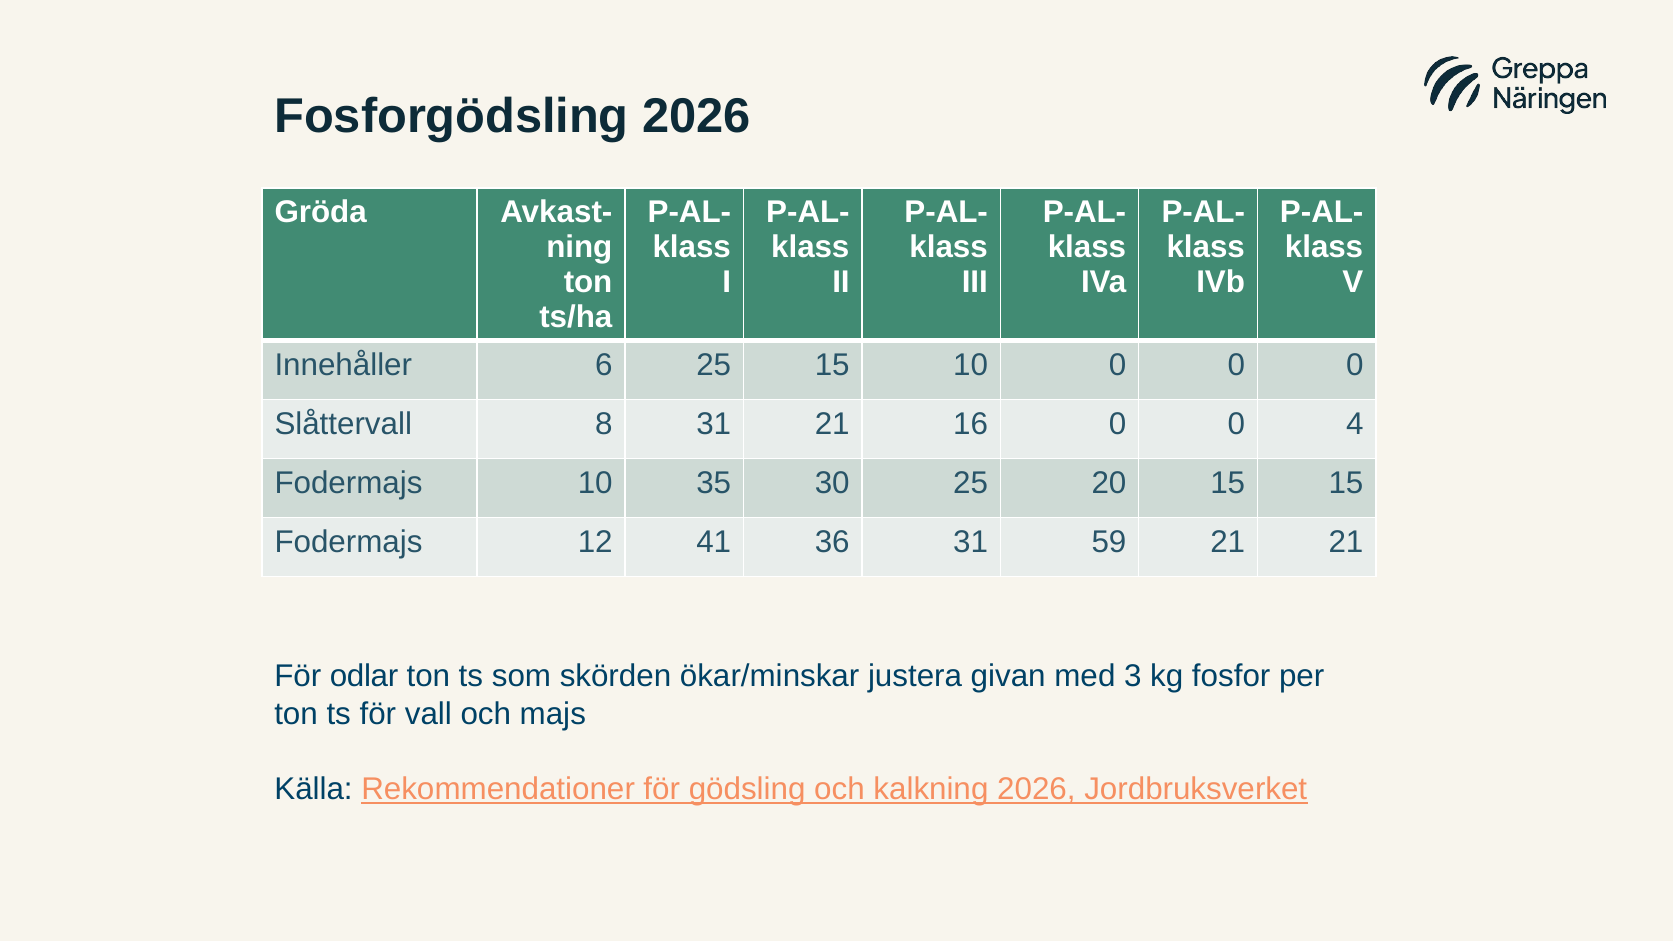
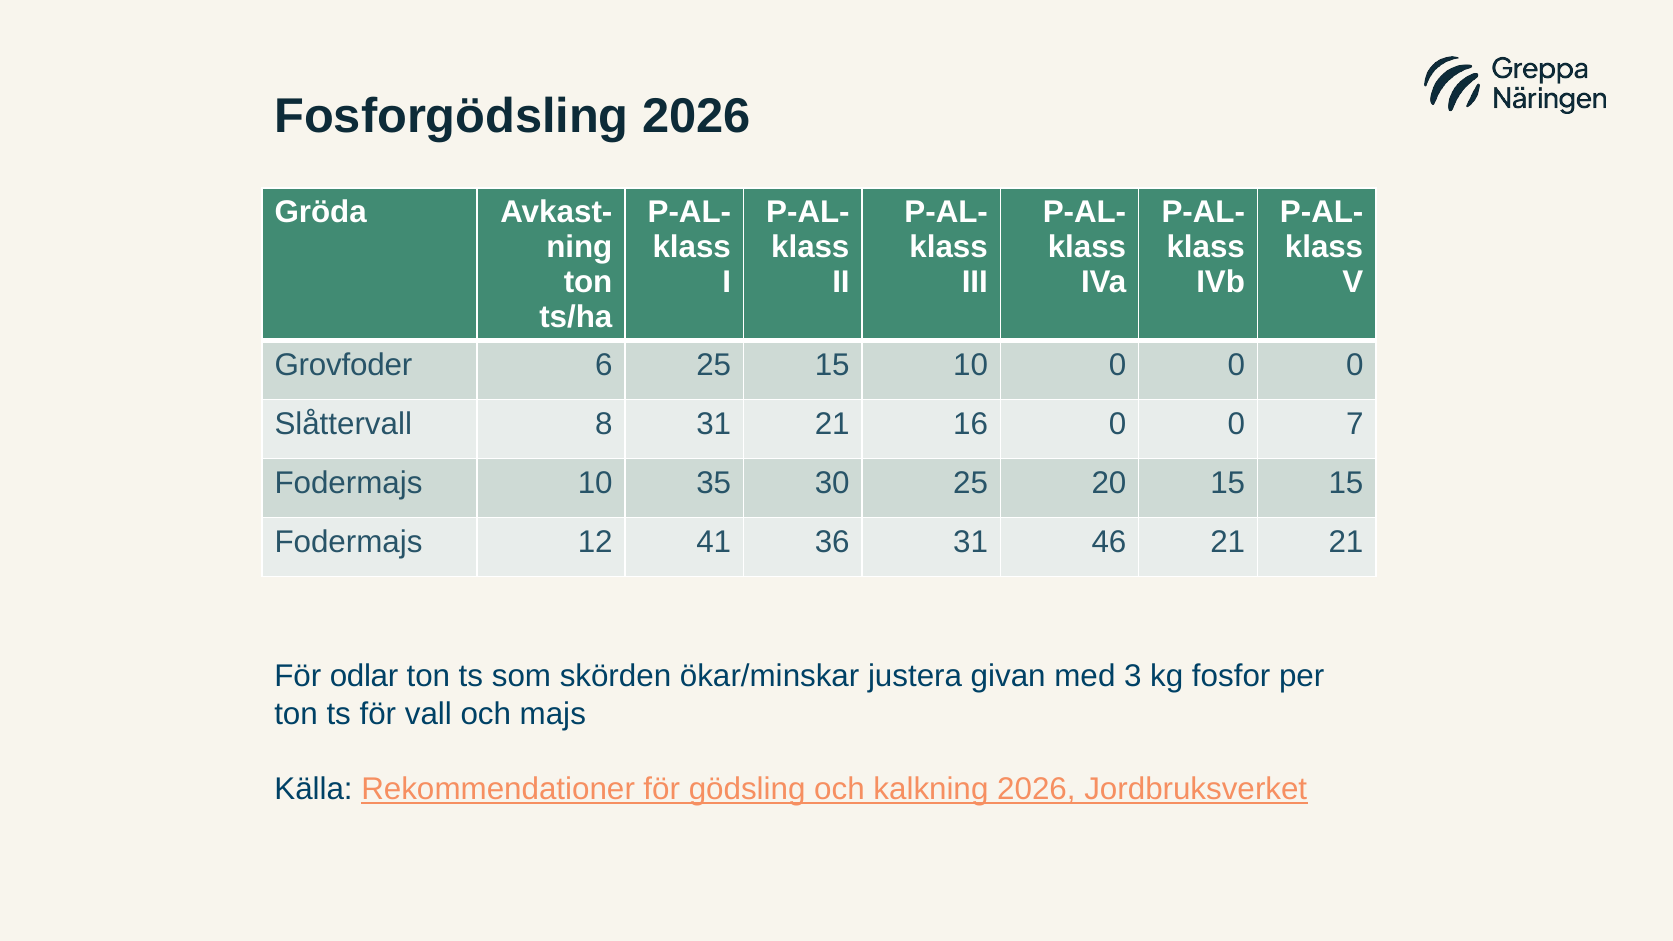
Innehåller: Innehåller -> Grovfoder (343, 365)
4: 4 -> 7 (1355, 424)
59: 59 -> 46 (1109, 542)
